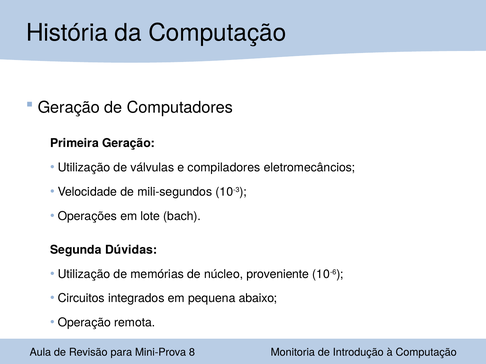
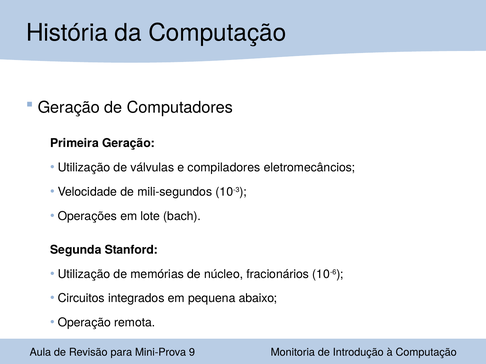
Dúvidas: Dúvidas -> Stanford (131, 250)
proveniente: proveniente -> fracionários (278, 274)
8: 8 -> 9 (192, 353)
